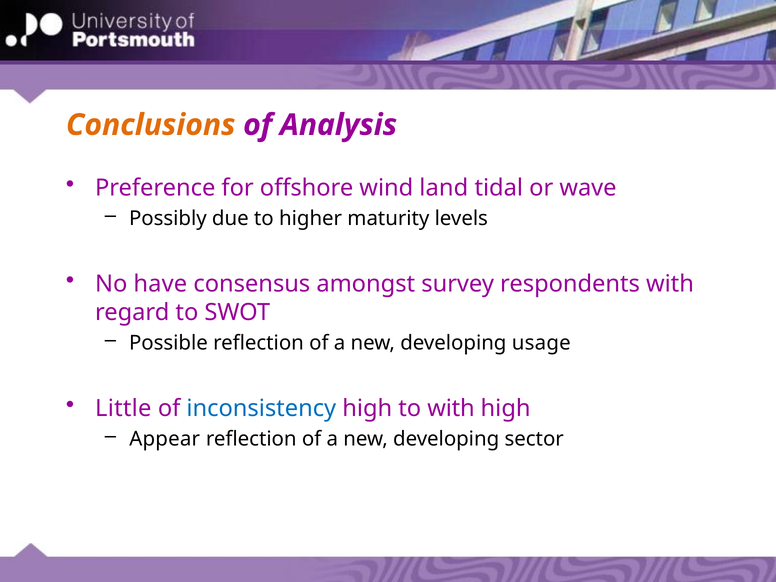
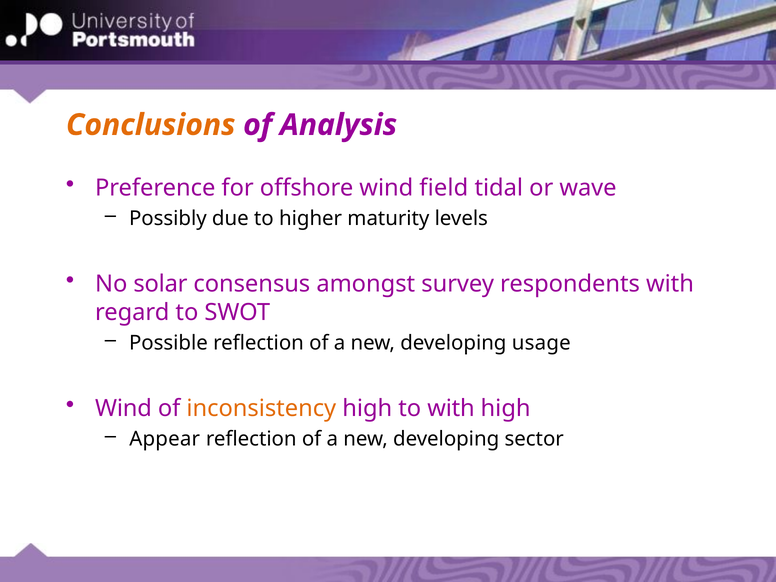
land: land -> field (444, 188)
have: have -> solar (160, 284)
Little: Little -> Wind (123, 408)
inconsistency colour: blue -> orange (261, 408)
